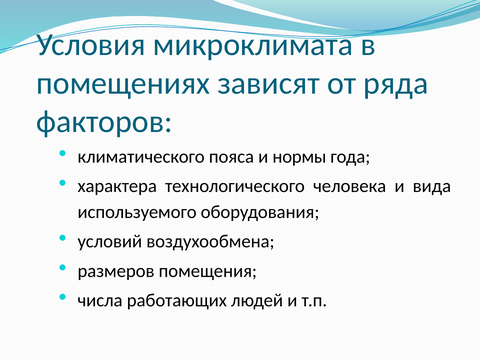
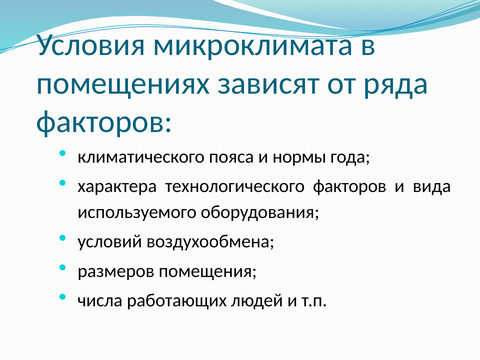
технологического человека: человека -> факторов (350, 186)
